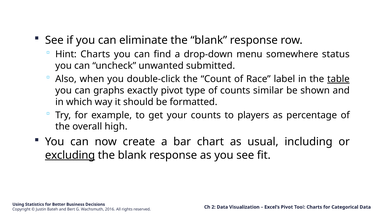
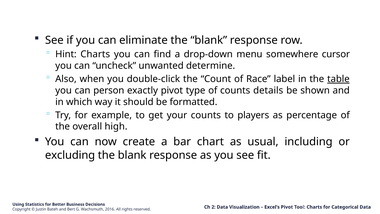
status: status -> cursor (336, 54)
submitted: submitted -> determine (211, 66)
graphs: graphs -> person (109, 90)
similar: similar -> details (268, 90)
excluding underline: present -> none (70, 155)
